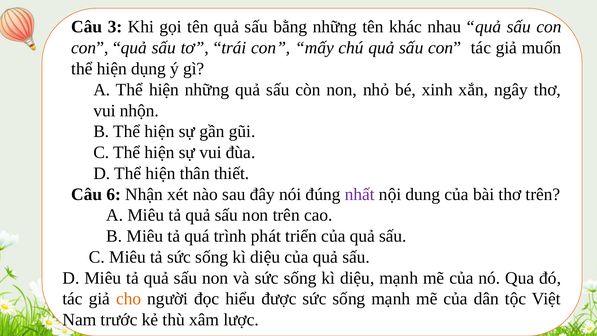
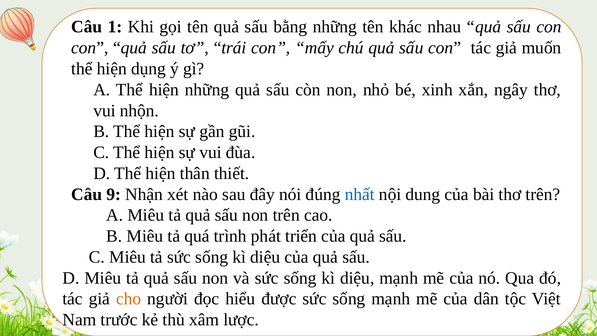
3: 3 -> 1 (115, 27)
6: 6 -> 9 (114, 194)
nhất colour: purple -> blue (360, 194)
